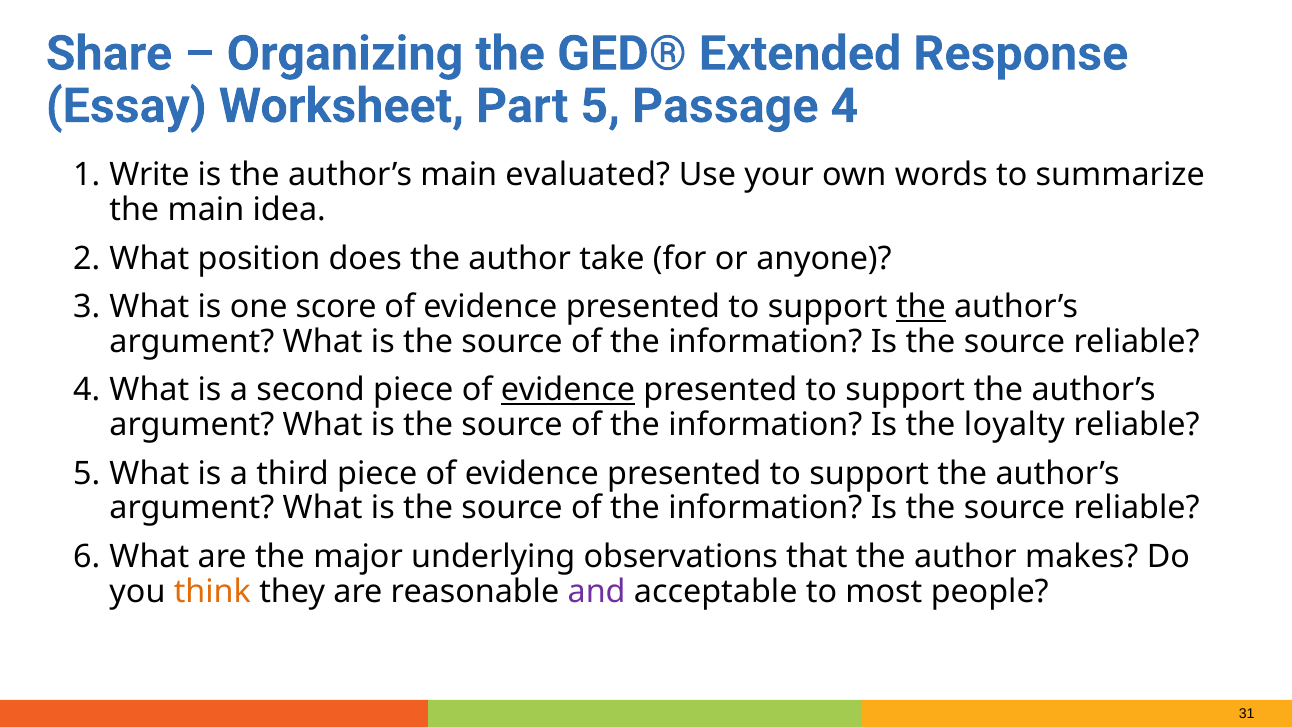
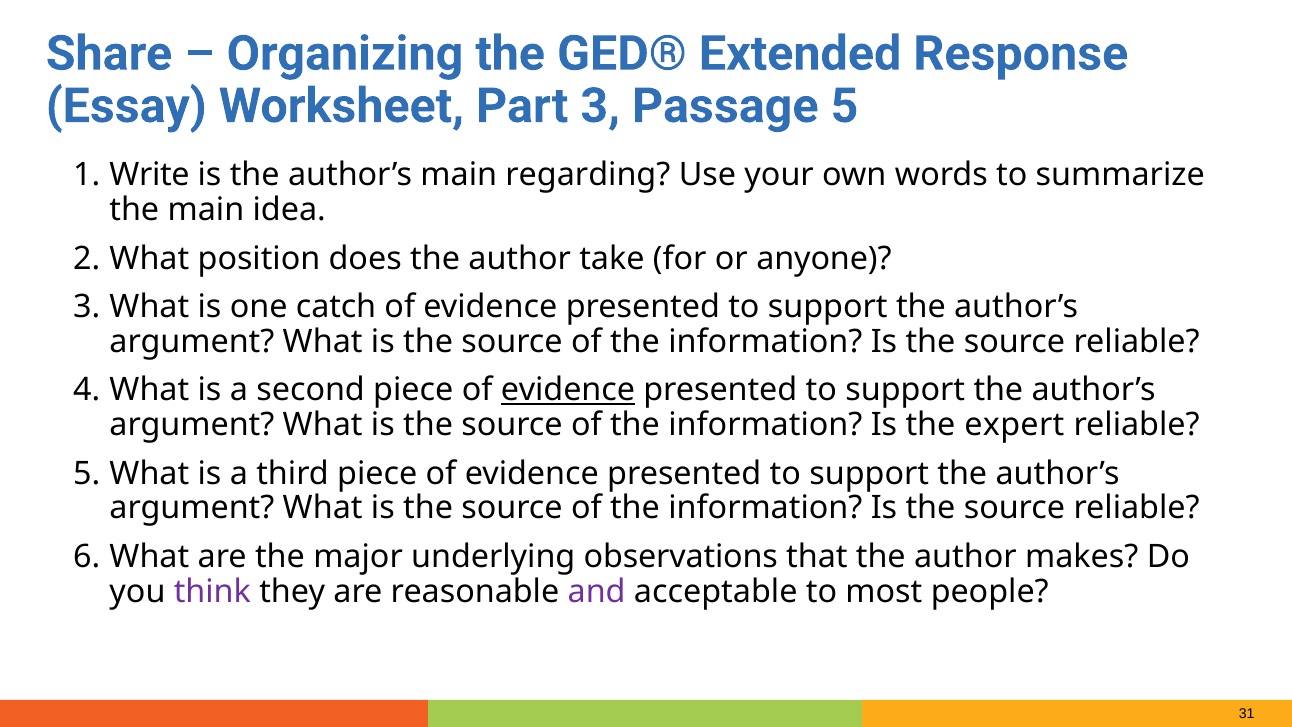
Part 5: 5 -> 3 (600, 106)
Passage 4: 4 -> 5 (844, 106)
evaluated: evaluated -> regarding (588, 175)
score: score -> catch (336, 307)
the underline: present -> none (921, 307)
loyalty: loyalty -> expert (1014, 425)
think colour: orange -> purple (212, 591)
